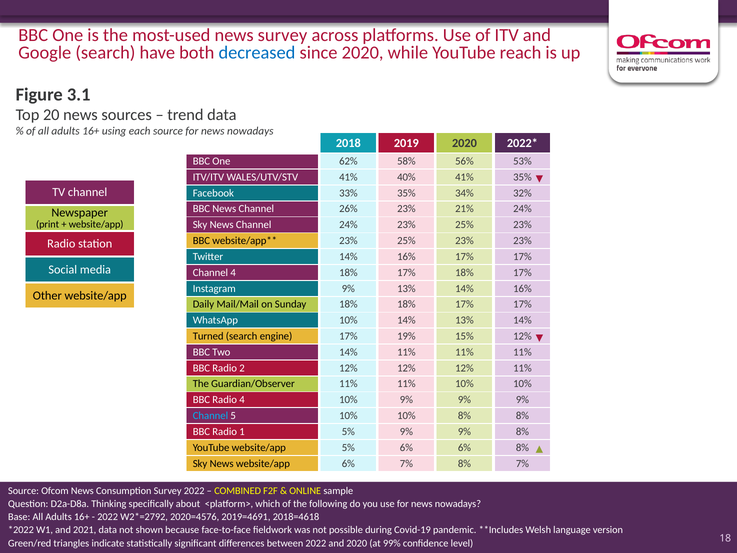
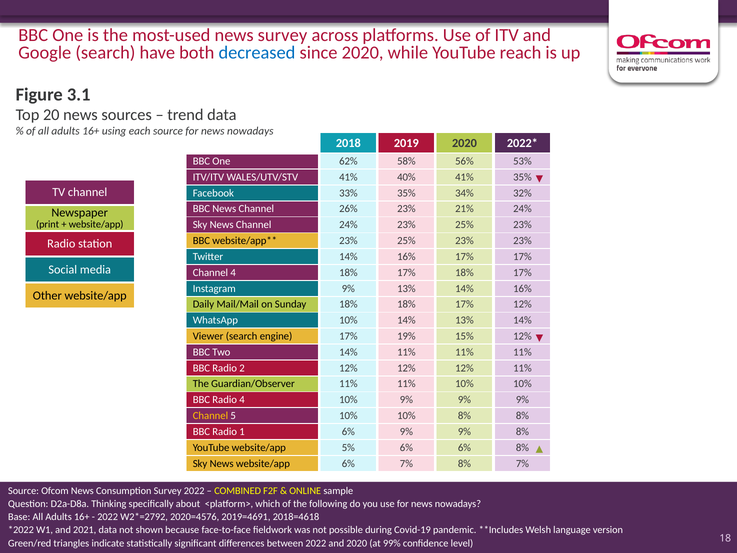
18% 17% 17%: 17% -> 12% (522, 304)
Turned: Turned -> Viewer (208, 336)
Channel colour: light blue -> yellow (210, 416)
1 5%: 5% -> 6% (348, 431)
